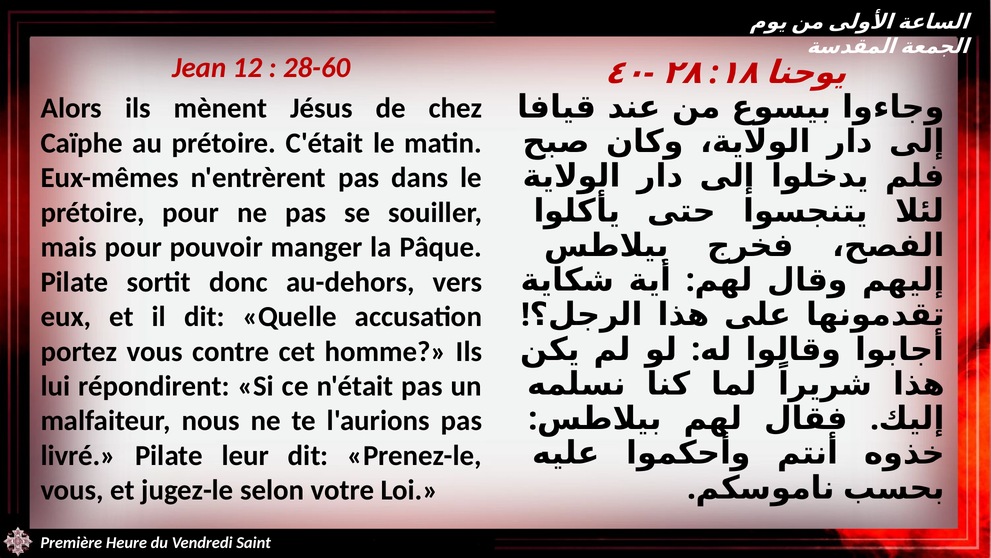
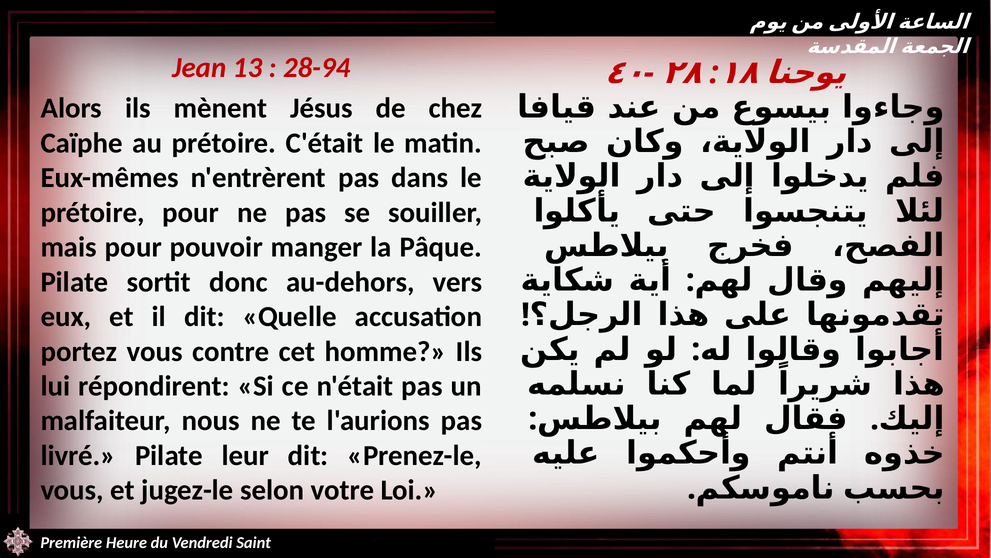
12: 12 -> 13 (248, 68)
28-60: 28-60 -> 28-94 (317, 68)
